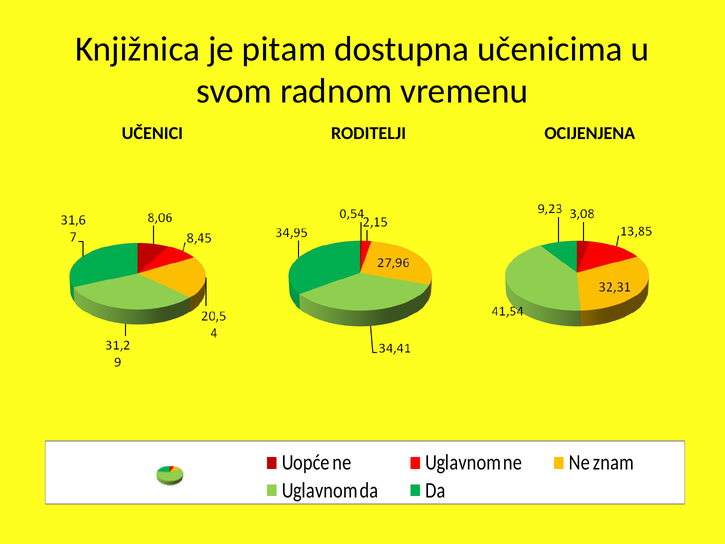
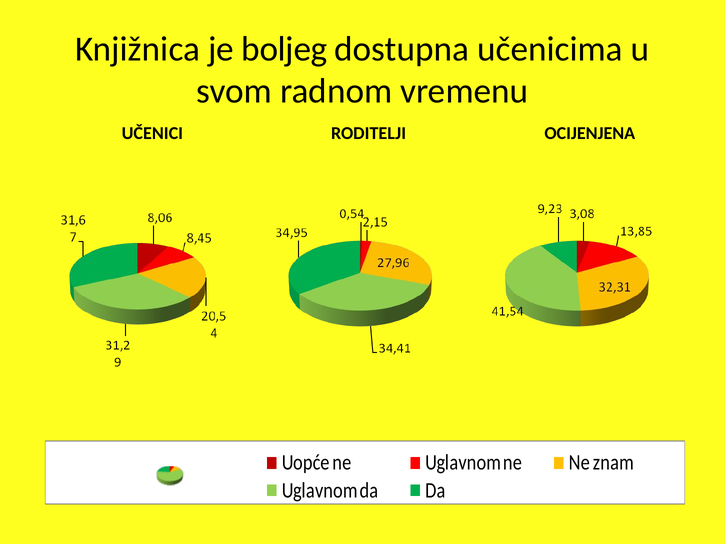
pitam: pitam -> boljeg (284, 49)
